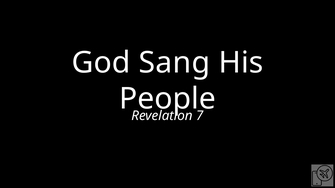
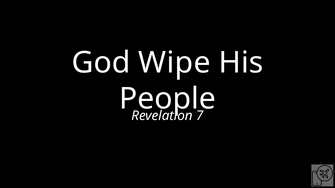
Sang: Sang -> Wipe (174, 63)
